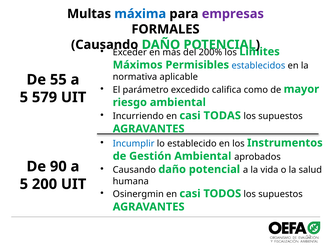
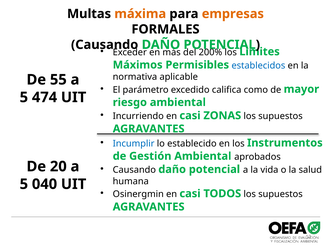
máxima colour: blue -> orange (140, 14)
empresas colour: purple -> orange (233, 14)
579: 579 -> 474 (44, 97)
TODAS: TODAS -> ZONAS (222, 116)
90: 90 -> 20 (58, 167)
200: 200 -> 040 (44, 184)
